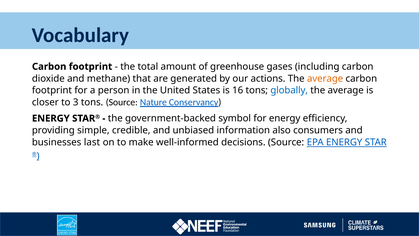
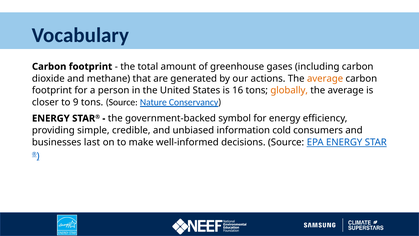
globally colour: blue -> orange (289, 90)
3: 3 -> 9 (76, 102)
also: also -> cold (282, 130)
